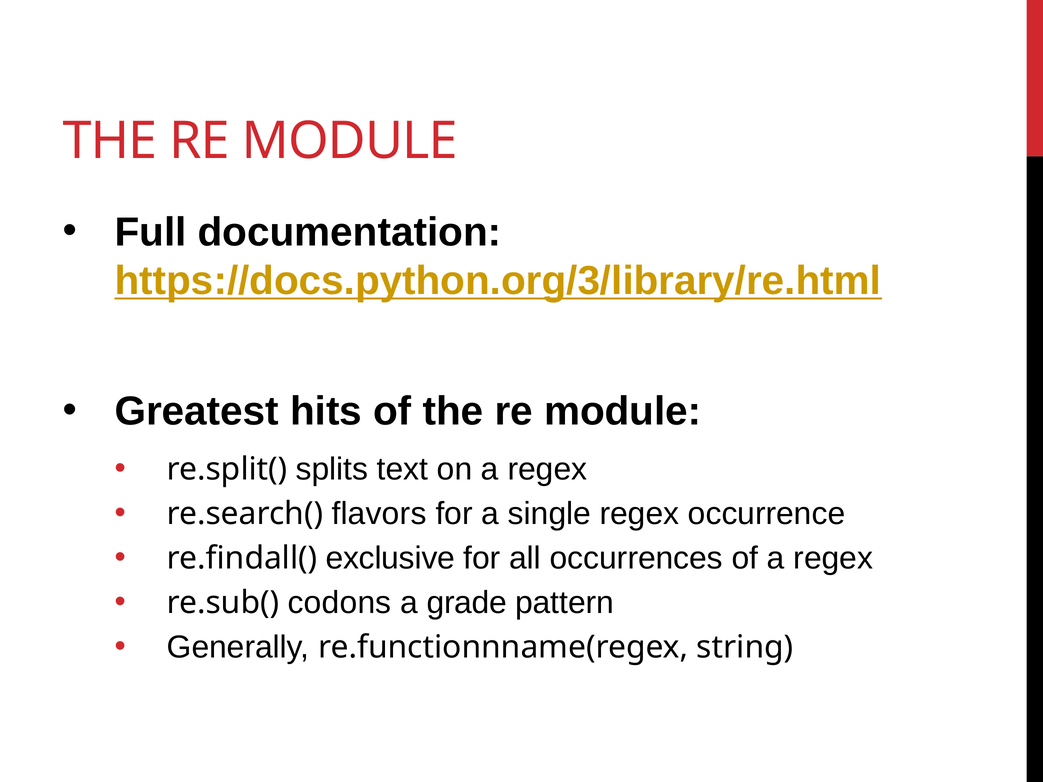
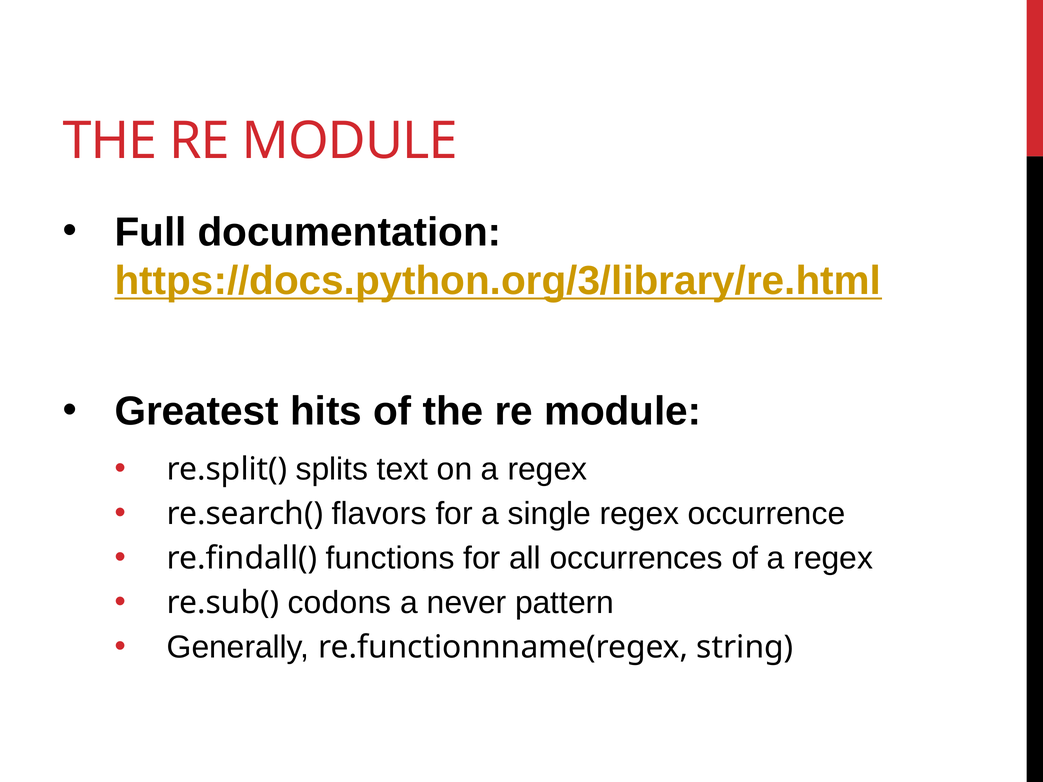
exclusive: exclusive -> functions (390, 559)
grade: grade -> never (467, 603)
